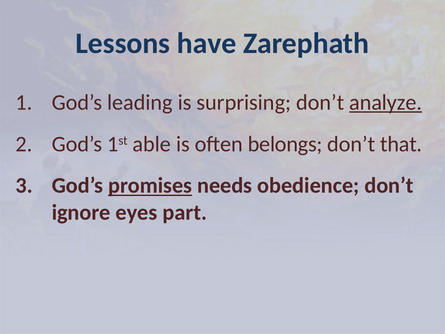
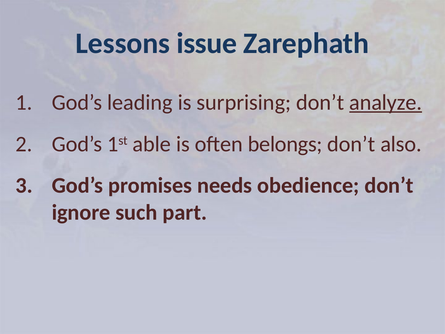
have: have -> issue (207, 43)
that: that -> also (401, 144)
promises underline: present -> none (150, 185)
eyes: eyes -> such (136, 212)
